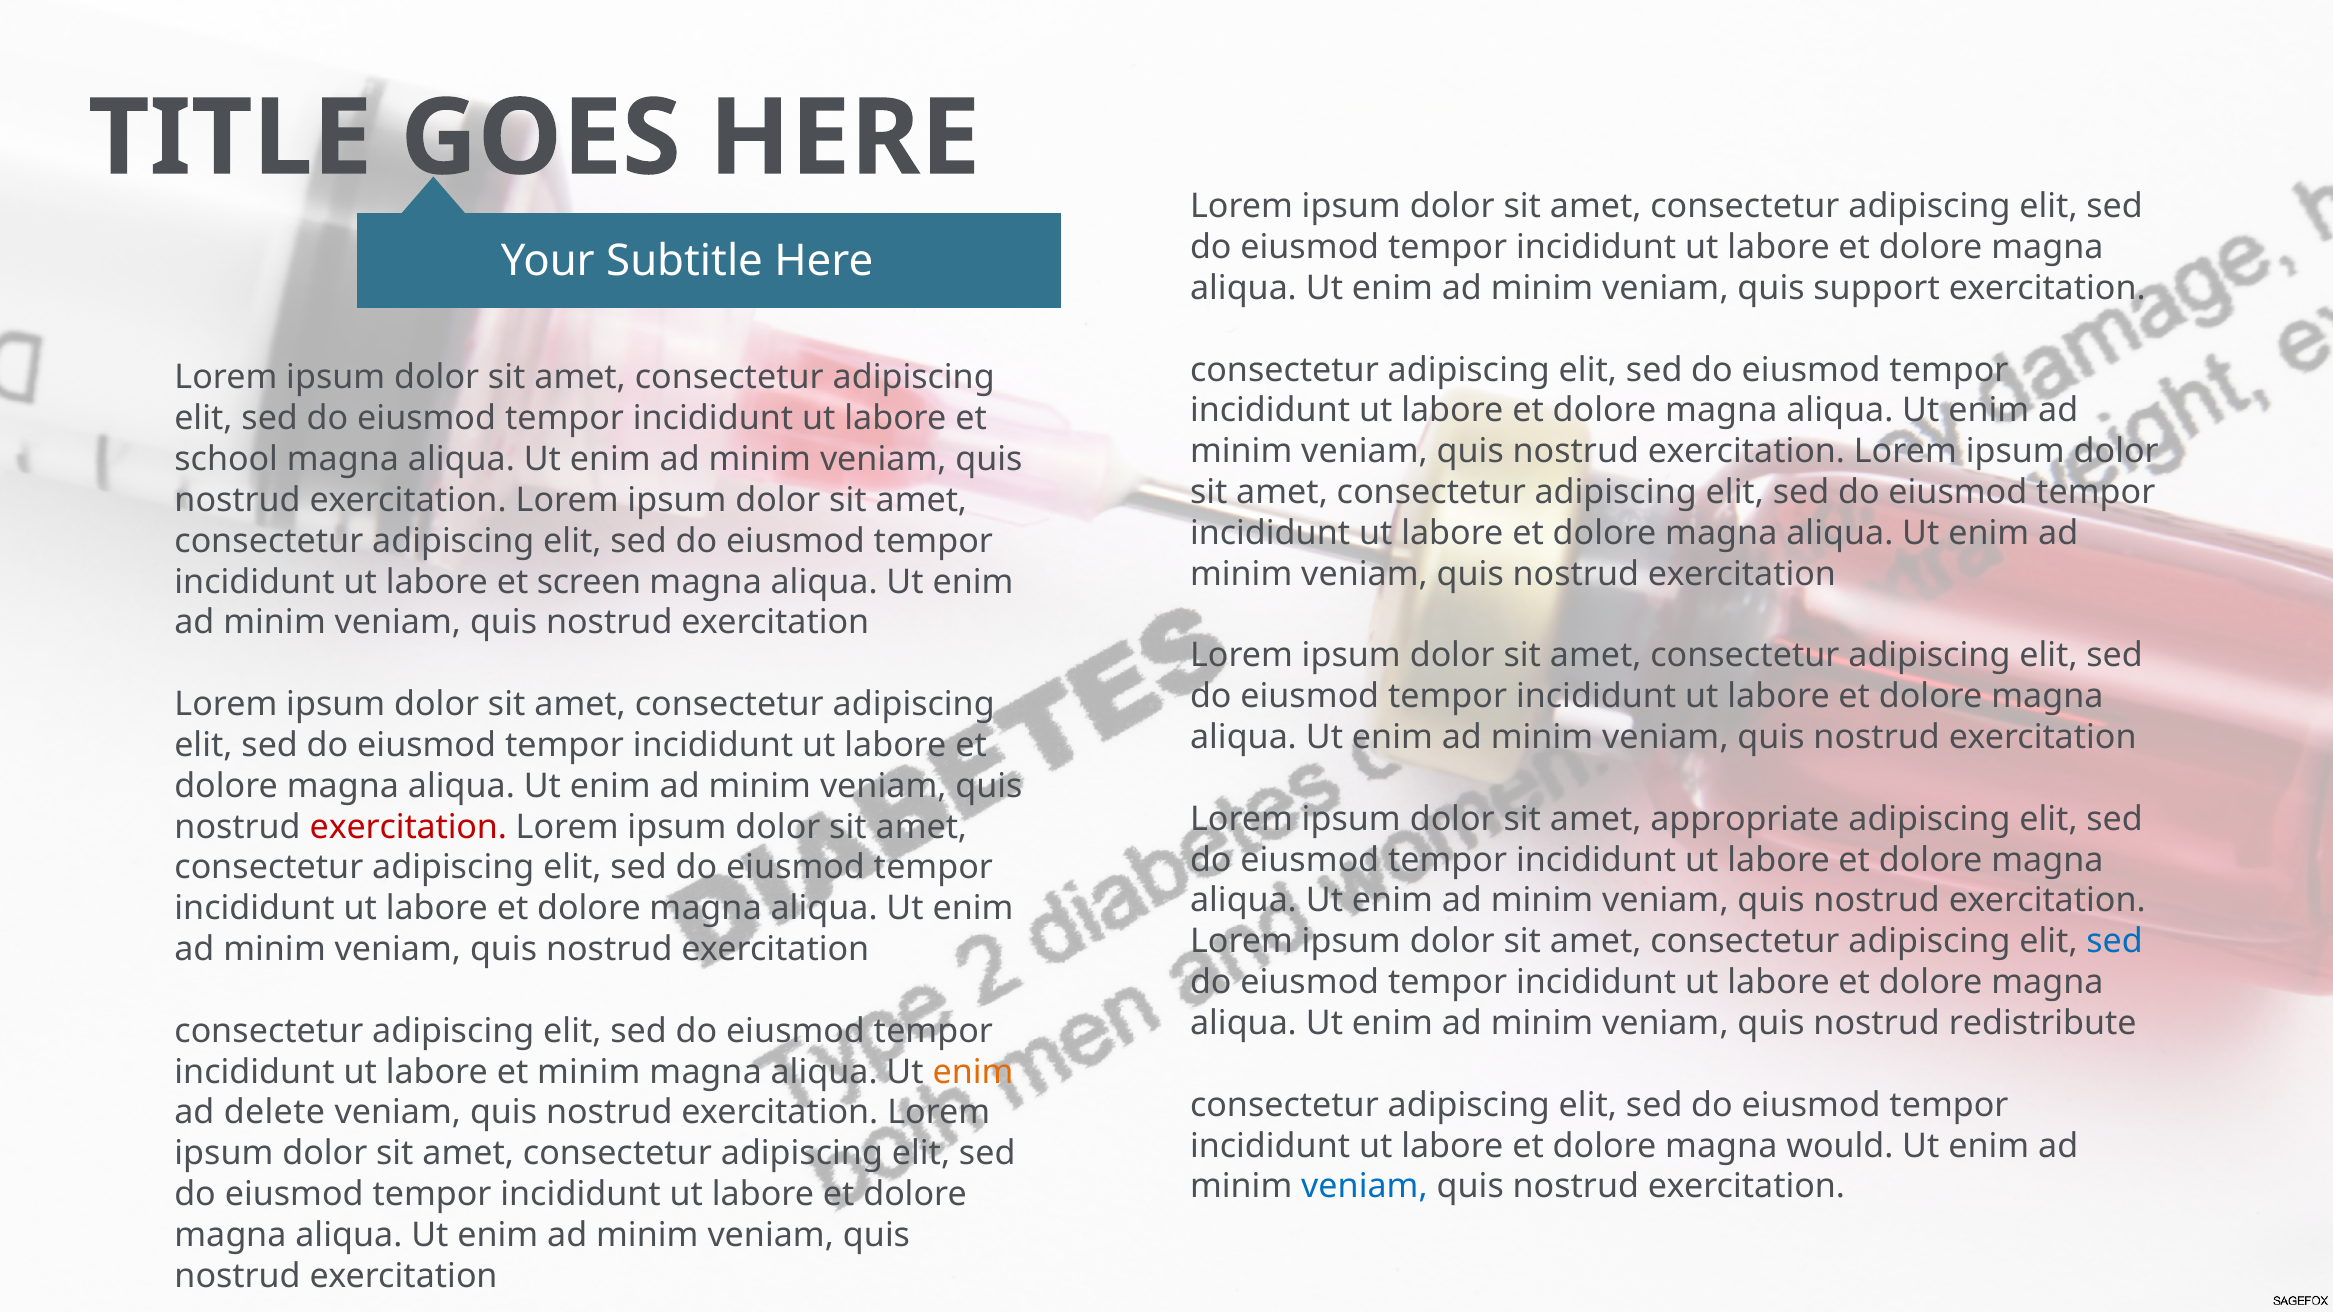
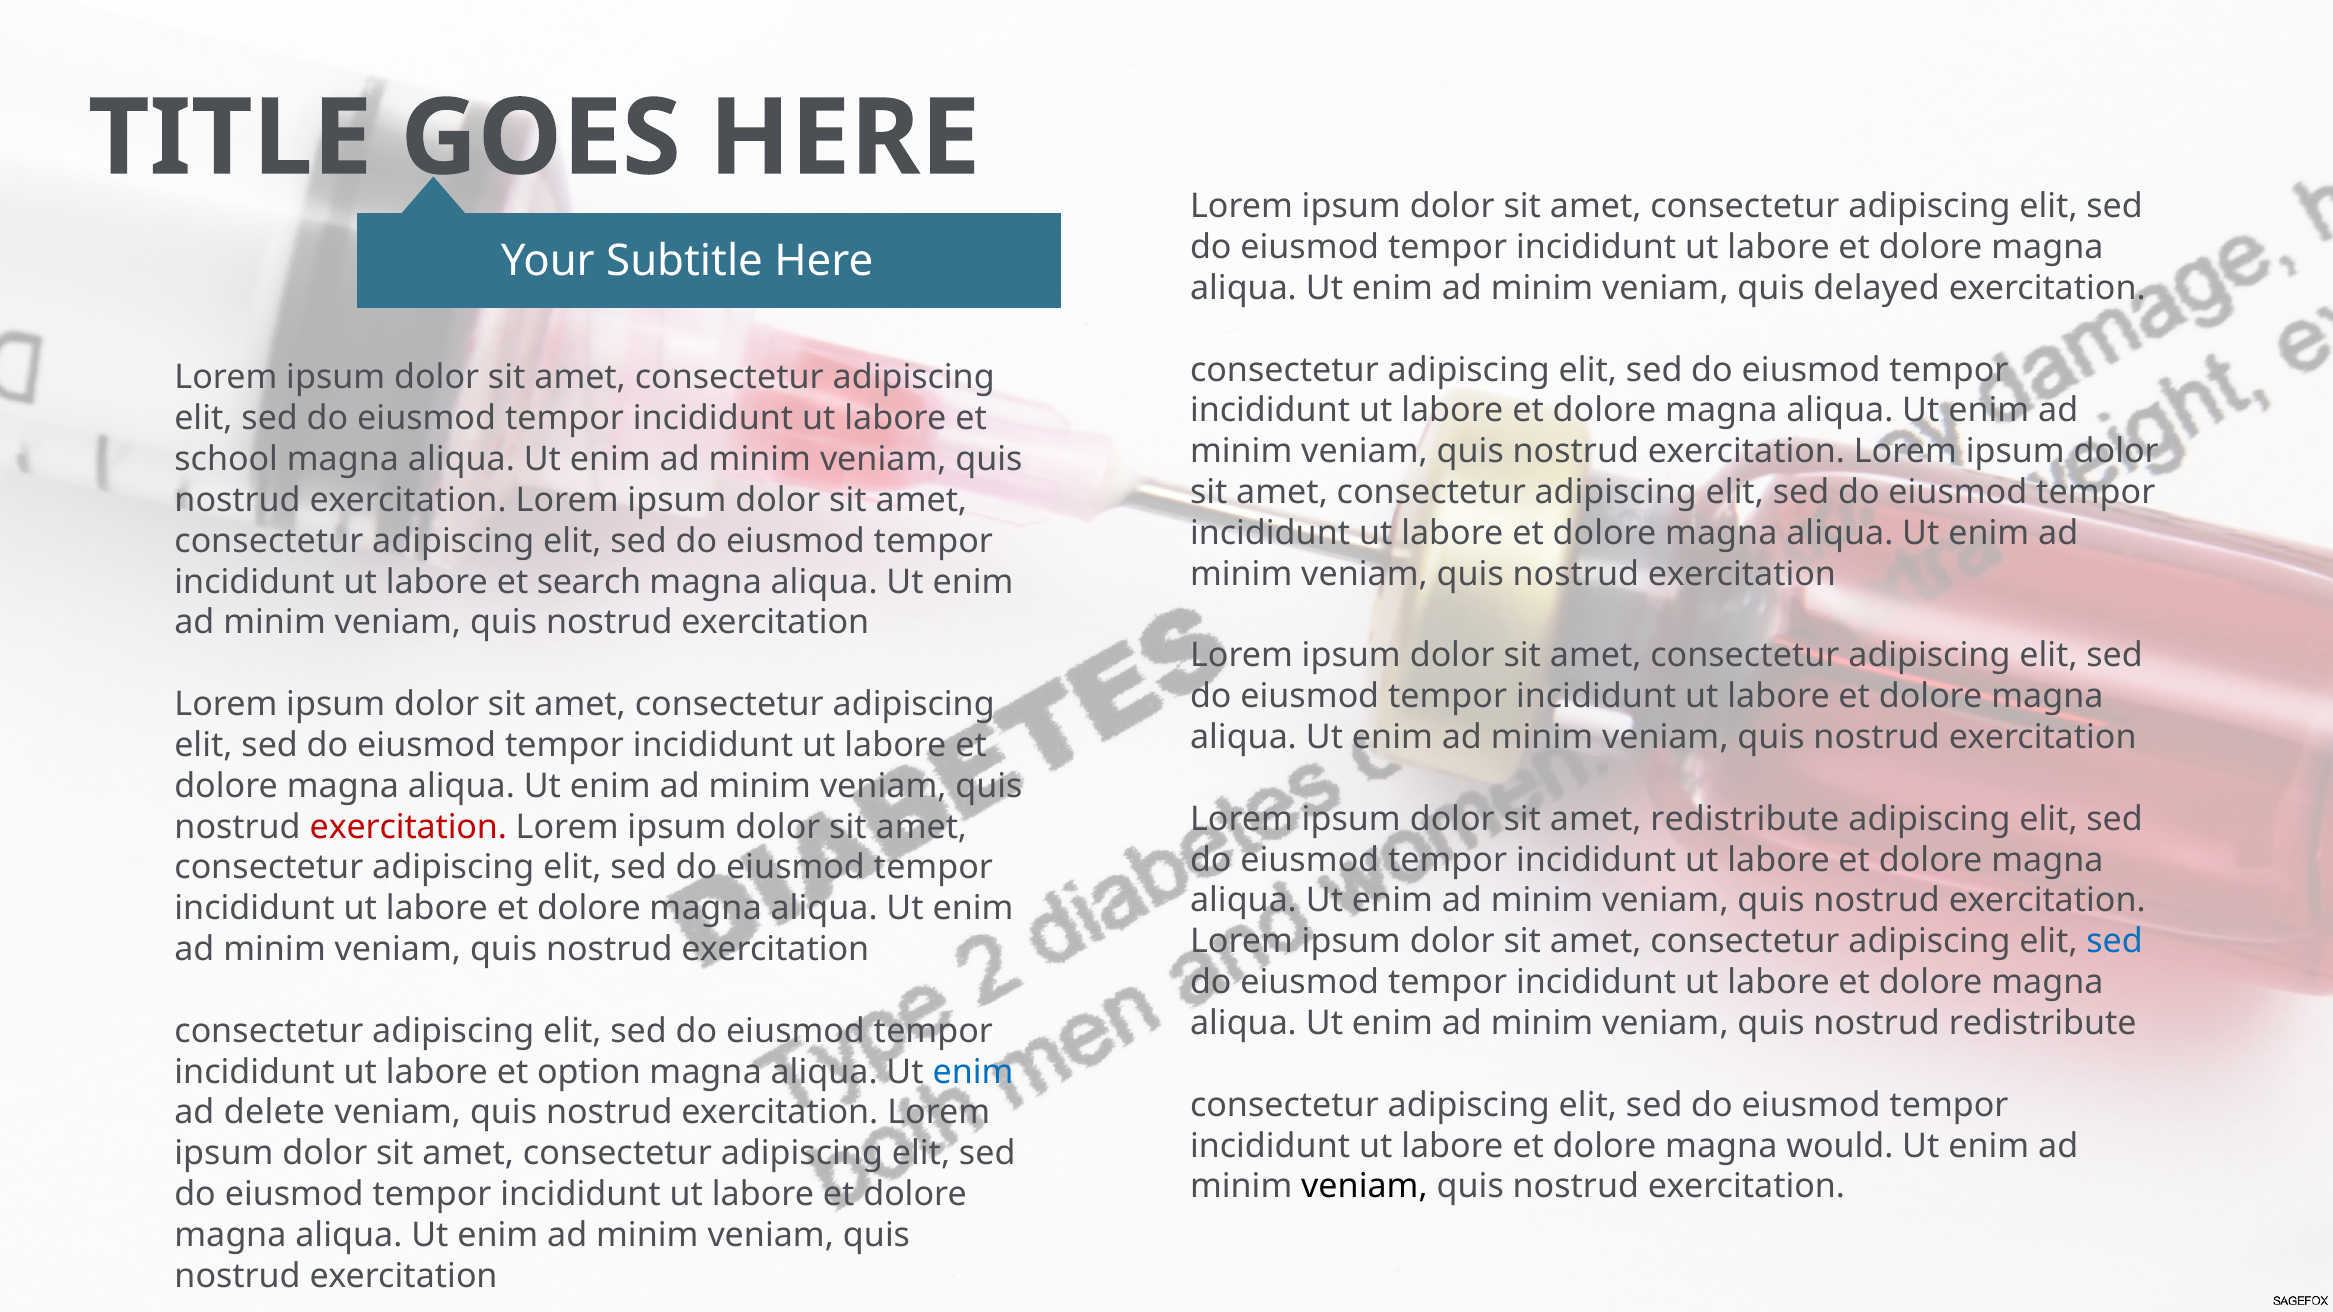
support: support -> delayed (1877, 288)
screen: screen -> search (589, 582)
amet appropriate: appropriate -> redistribute (1745, 819)
et minim: minim -> option (589, 1072)
enim colour: orange -> blue (973, 1072)
veniam colour: blue -> black (1364, 1187)
